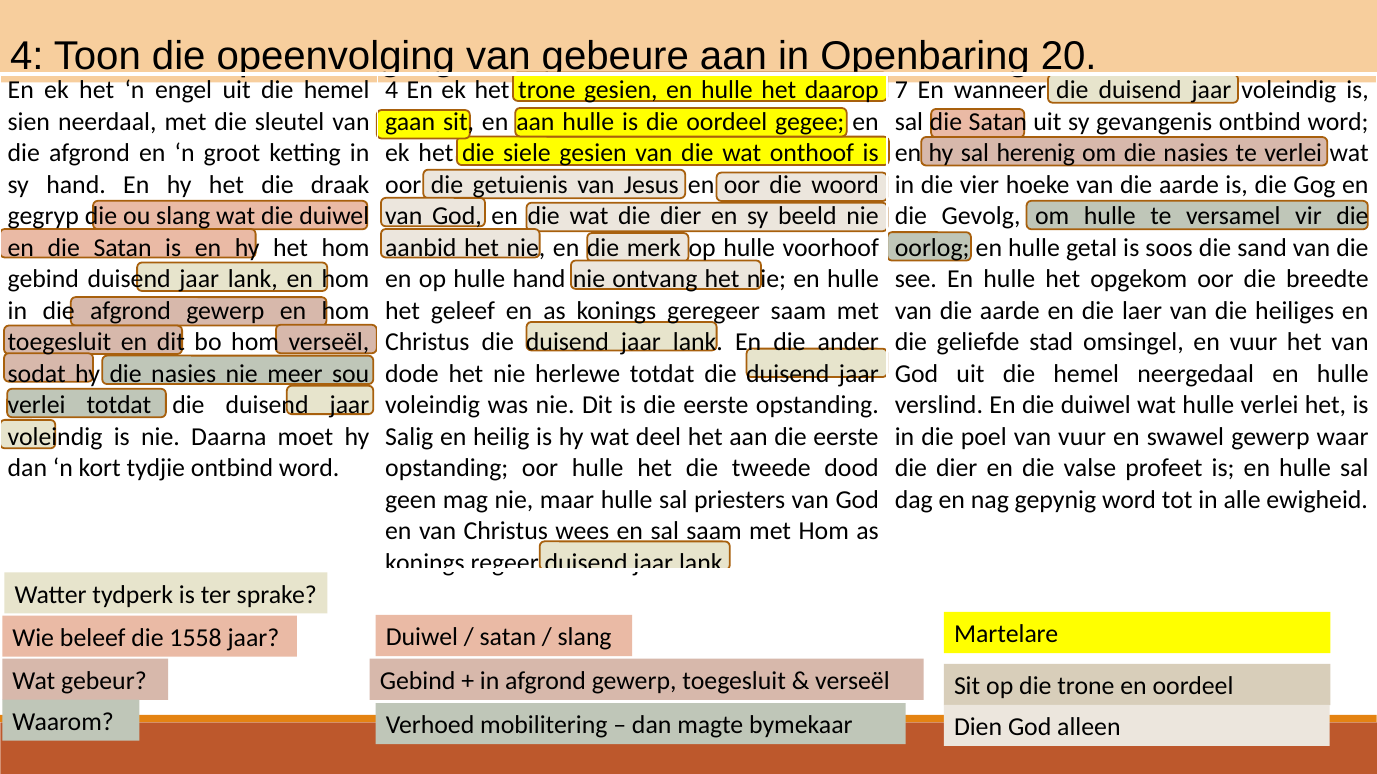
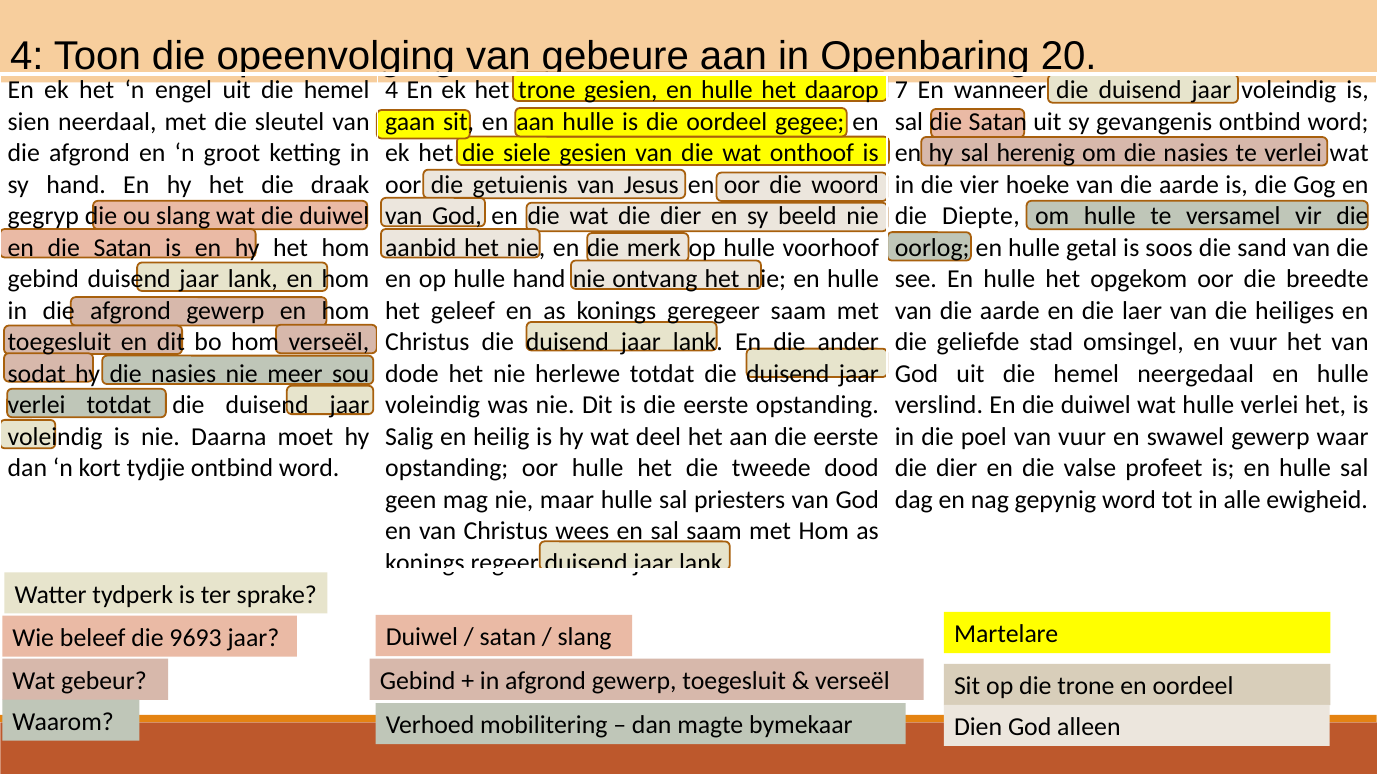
Gevolg: Gevolg -> Diepte (981, 217)
1558: 1558 -> 9693 (196, 638)
